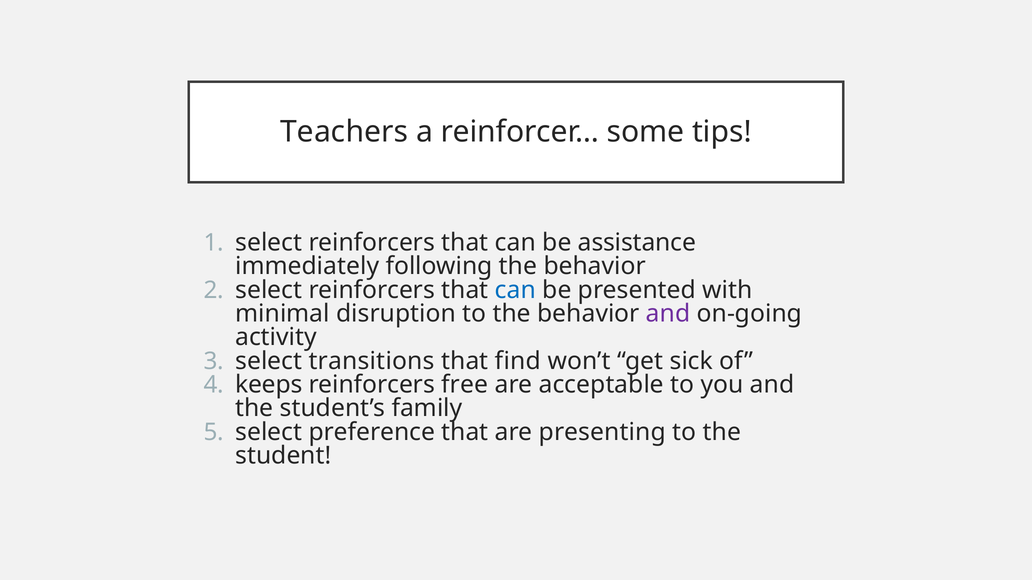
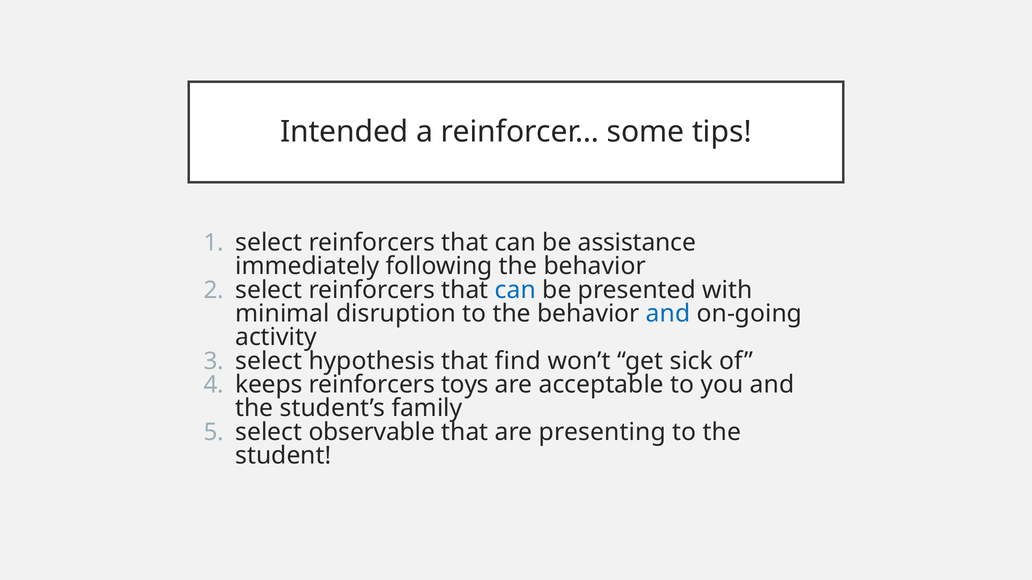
Teachers: Teachers -> Intended (344, 132)
and colour: purple -> blue (668, 314)
transitions: transitions -> hypothesis (372, 361)
free: free -> toys (465, 385)
preference: preference -> observable (372, 432)
